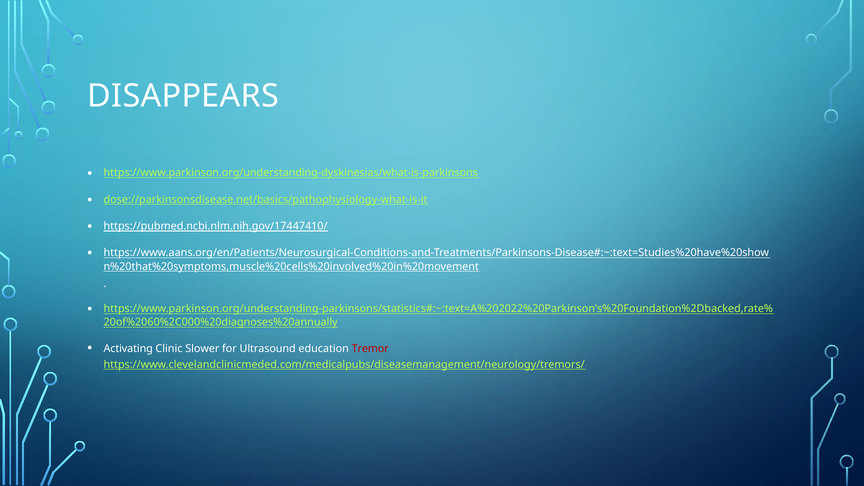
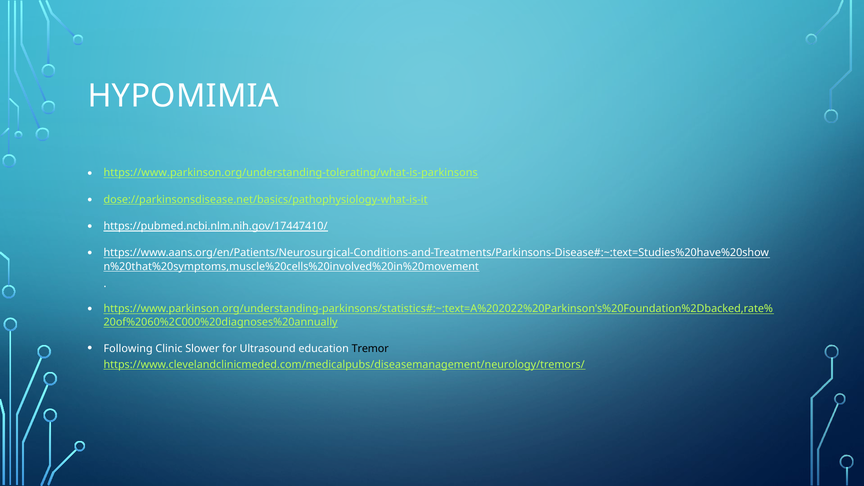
DISAPPEARS: DISAPPEARS -> HYPOMIMIA (183, 96)
https://www.parkinson.org/understanding-dyskinesias/what-is-parkinsons: https://www.parkinson.org/understanding-dyskinesias/what-is-parkinsons -> https://www.parkinson.org/understanding-tolerating/what-is-parkinsons (291, 173)
Activating: Activating -> Following (128, 349)
Tremor colour: red -> black (370, 349)
